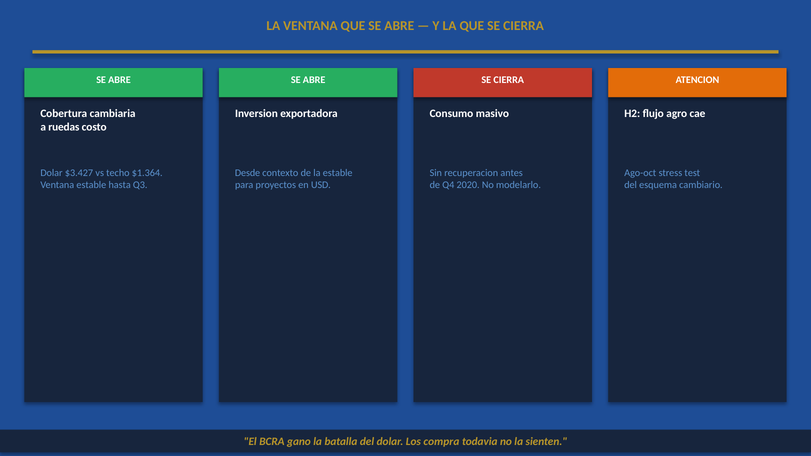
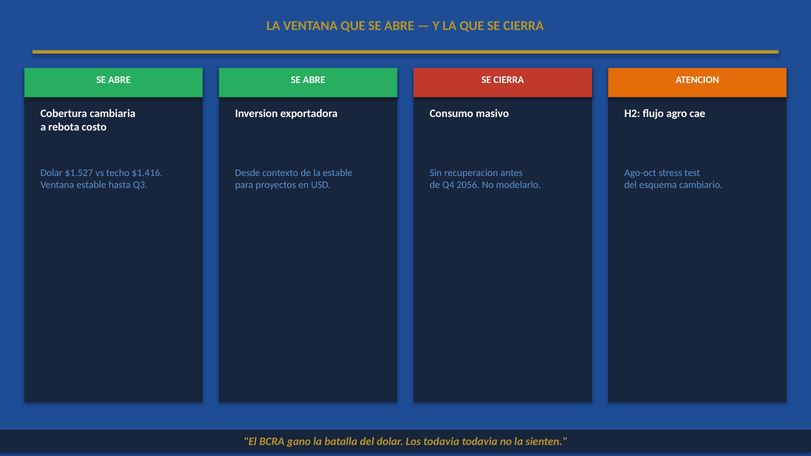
ruedas: ruedas -> rebota (64, 127)
$3.427: $3.427 -> $1.527 (79, 173)
$1.364: $1.364 -> $1.416 (147, 173)
2020: 2020 -> 2056 (468, 185)
Los compra: compra -> todavia (441, 442)
